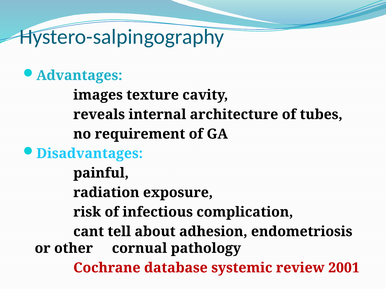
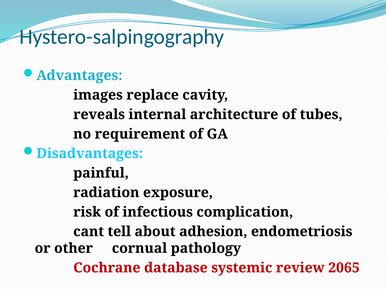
texture: texture -> replace (153, 95)
2001: 2001 -> 2065 (344, 268)
